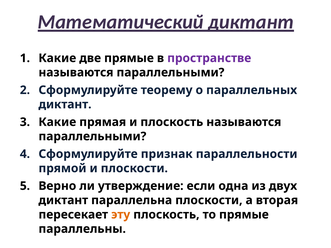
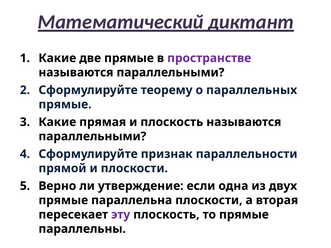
диктант: диктант -> прямые (65, 105)
диктант: диктант -> прямые (63, 200)
эту colour: orange -> purple (121, 215)
